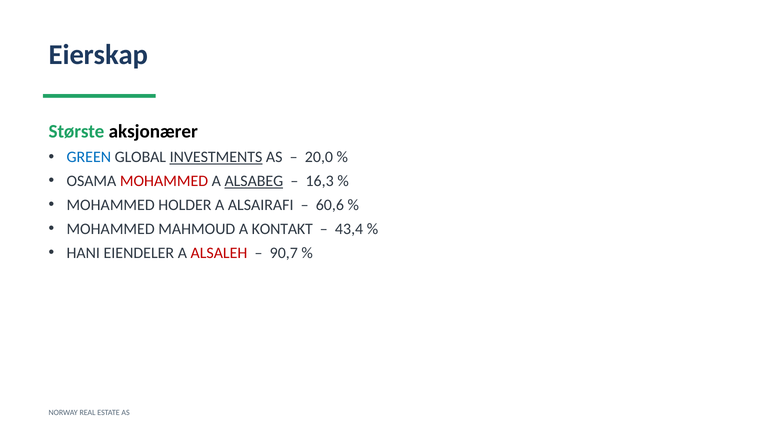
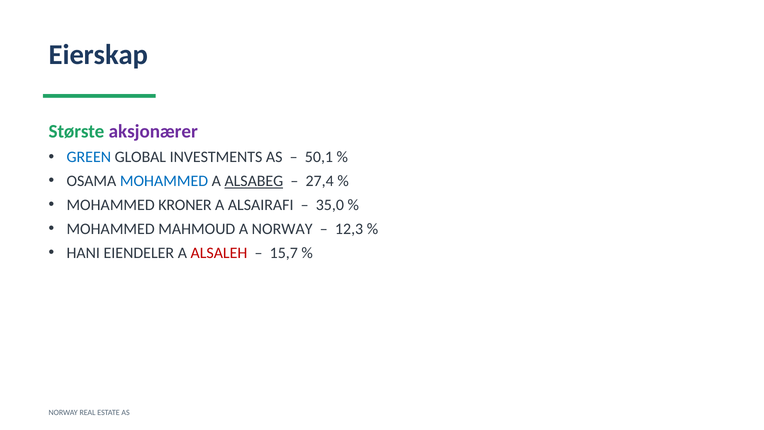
aksjonærer colour: black -> purple (153, 132)
INVESTMENTS underline: present -> none (216, 157)
20,0: 20,0 -> 50,1 (319, 157)
MOHAMMED colour: red -> blue (164, 181)
16,3: 16,3 -> 27,4 (320, 181)
HOLDER: HOLDER -> KRONER (185, 205)
60,6: 60,6 -> 35,0 (330, 205)
A KONTAKT: KONTAKT -> NORWAY (282, 229)
43,4: 43,4 -> 12,3 (349, 229)
90,7: 90,7 -> 15,7 (284, 253)
